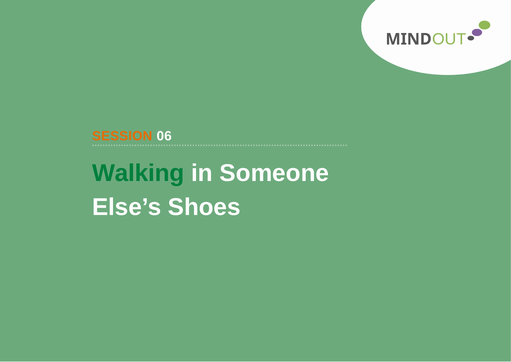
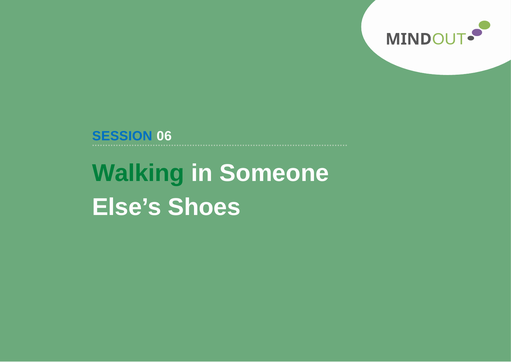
SESSION colour: orange -> blue (122, 136)
